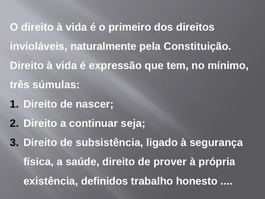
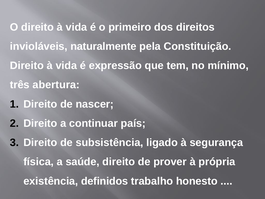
súmulas: súmulas -> abertura (56, 85)
seja: seja -> país (133, 123)
